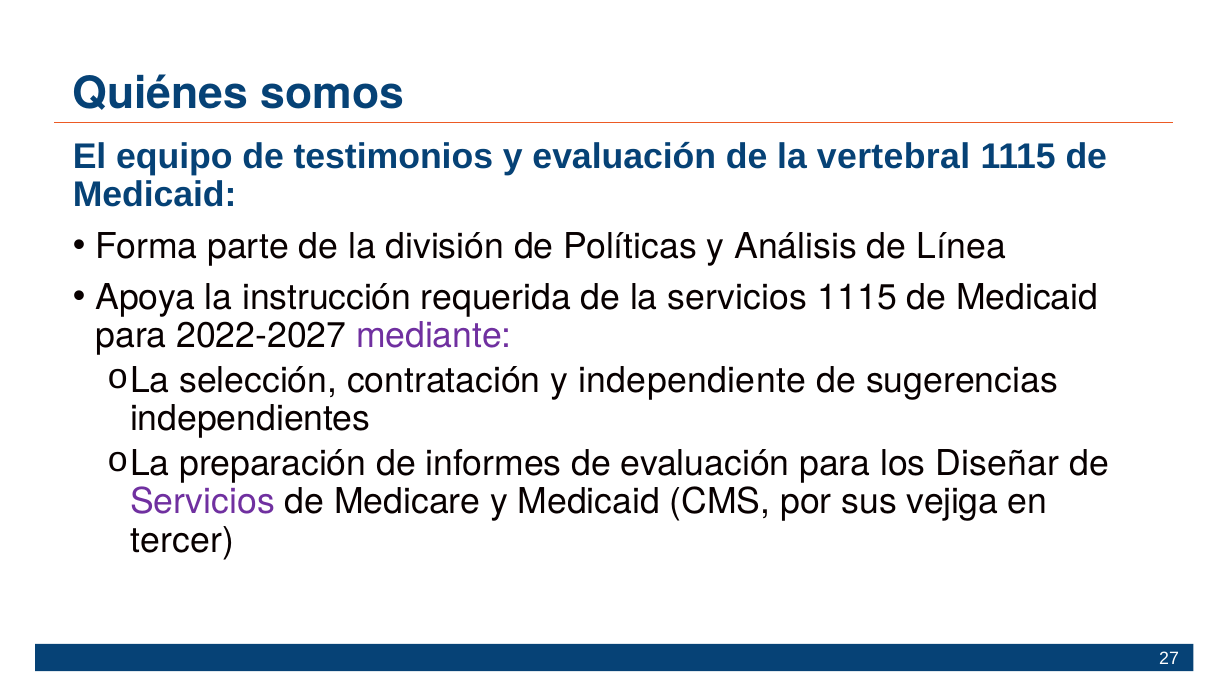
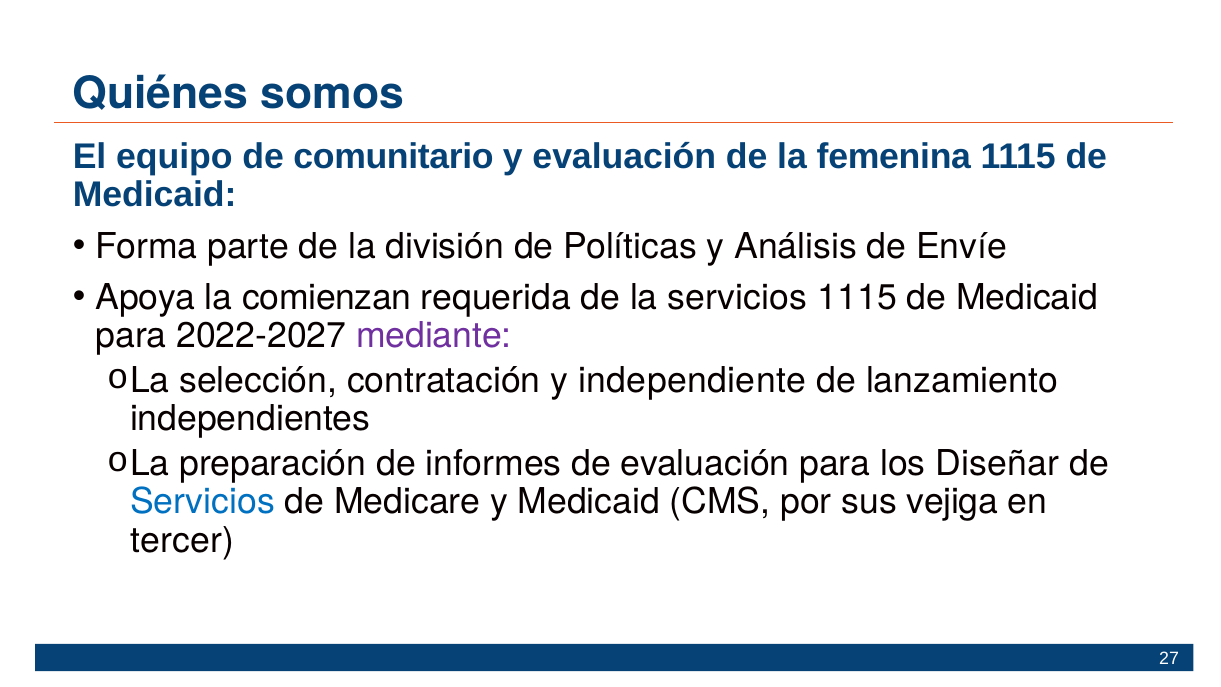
testimonios: testimonios -> comunitario (394, 157)
vertebral: vertebral -> femenina (894, 157)
Línea: Línea -> Envíe (962, 246)
instrucción: instrucción -> comienzan (327, 297)
sugerencias: sugerencias -> lanzamiento (962, 380)
Servicios colour: purple -> blue (203, 502)
